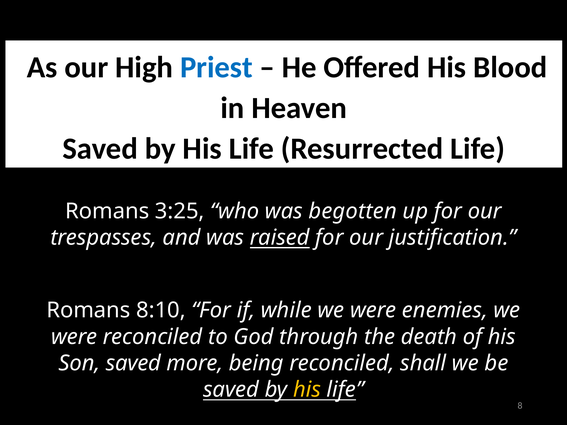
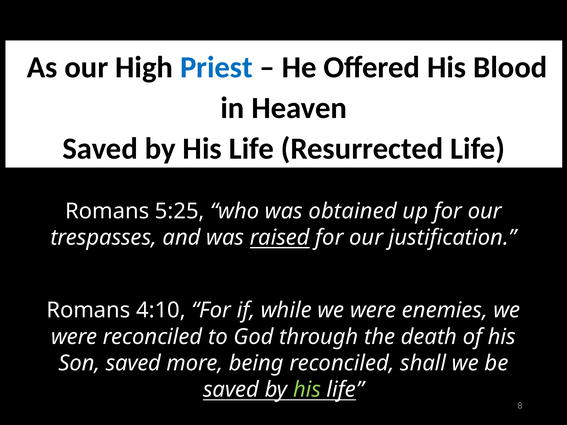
3:25: 3:25 -> 5:25 (180, 211)
begotten: begotten -> obtained (353, 211)
8:10: 8:10 -> 4:10 (161, 310)
his colour: yellow -> light green (307, 390)
